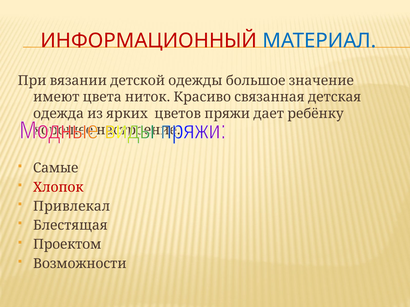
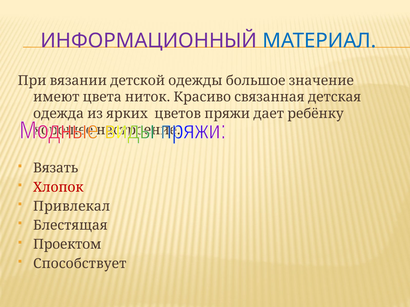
ИНФОРМАЦИОННЫЙ colour: red -> purple (149, 41)
Самые: Самые -> Вязать (56, 168)
Возможности: Возможности -> Способствует (80, 264)
